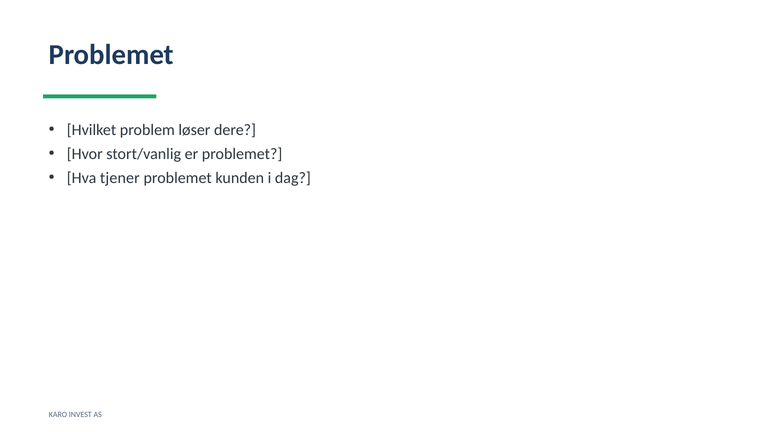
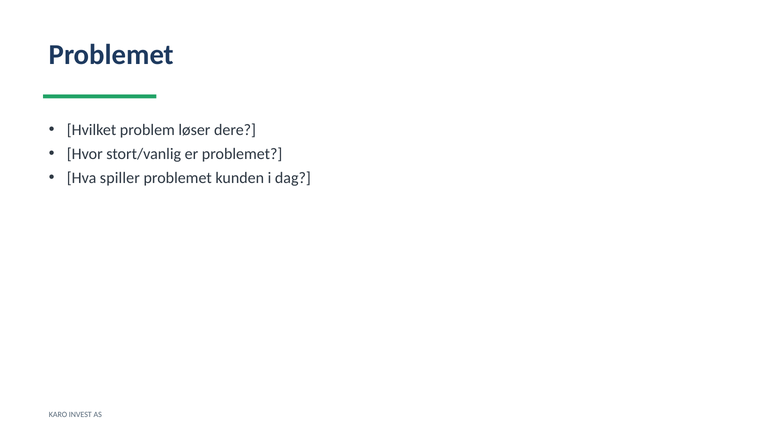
tjener: tjener -> spiller (120, 178)
